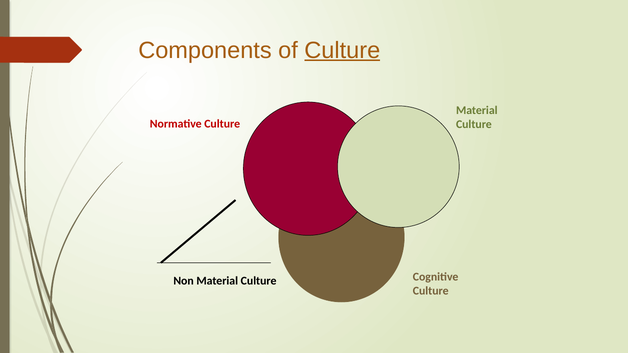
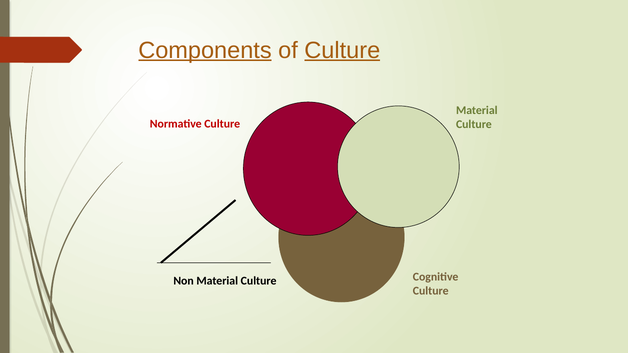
Components underline: none -> present (205, 50)
